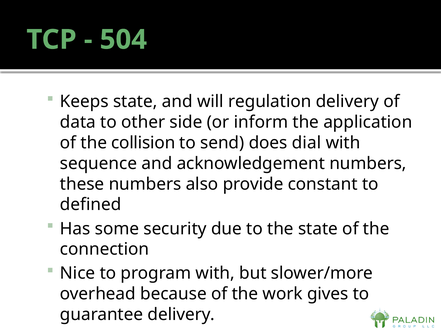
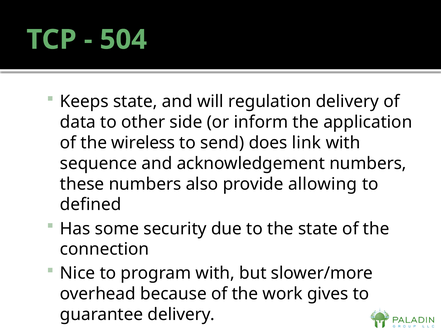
collision: collision -> wireless (143, 143)
dial: dial -> link (307, 143)
constant: constant -> allowing (323, 184)
